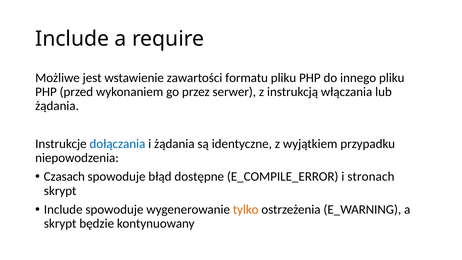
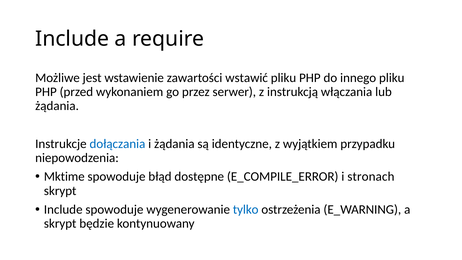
formatu: formatu -> wstawić (247, 78)
Czasach: Czasach -> Mktime (64, 177)
tylko colour: orange -> blue (246, 210)
